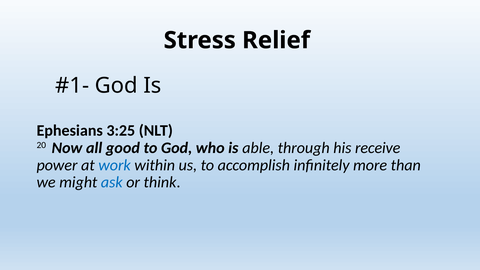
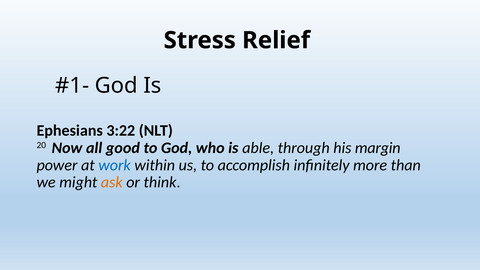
3:25: 3:25 -> 3:22 (121, 130)
receive: receive -> margin (378, 148)
ask colour: blue -> orange (112, 182)
